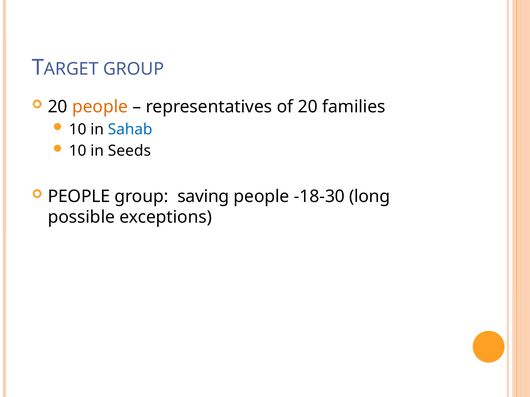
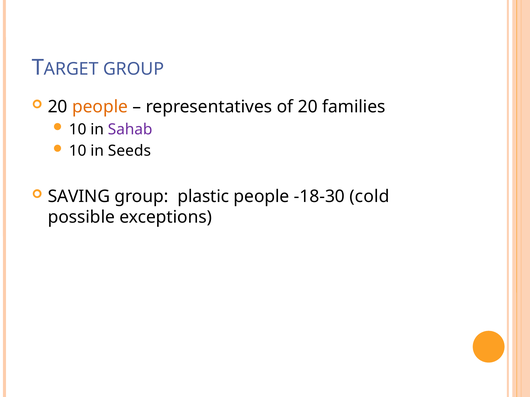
Sahab colour: blue -> purple (130, 130)
PEOPLE: PEOPLE -> SAVING (79, 197)
saving: saving -> plastic (203, 197)
long: long -> cold (370, 197)
